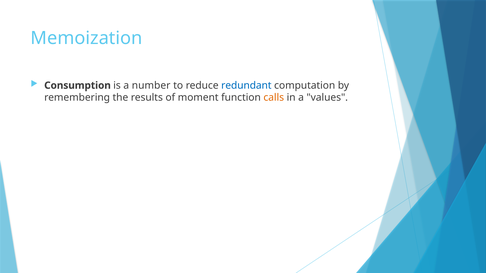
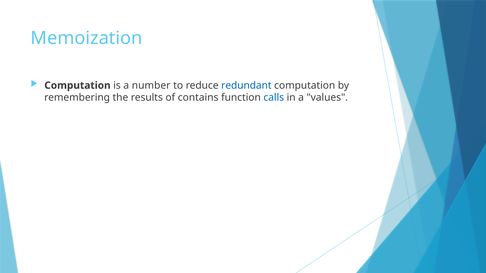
Consumption: Consumption -> Computation (77, 86)
moment: moment -> contains (198, 98)
calls colour: orange -> blue (274, 98)
